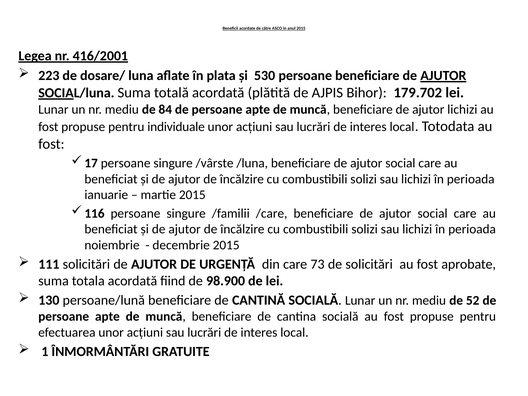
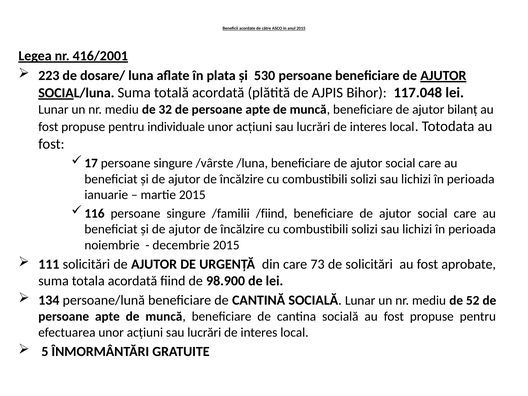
179.702: 179.702 -> 117.048 (418, 93)
84: 84 -> 32 (165, 109)
ajutor lichizi: lichizi -> bilanţ (462, 109)
/care: /care -> /fiind (272, 213)
130: 130 -> 134 (49, 300)
1: 1 -> 5 (45, 351)
